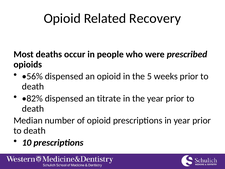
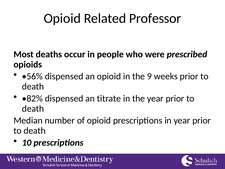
Recovery: Recovery -> Professor (155, 18)
5: 5 -> 9 (149, 76)
